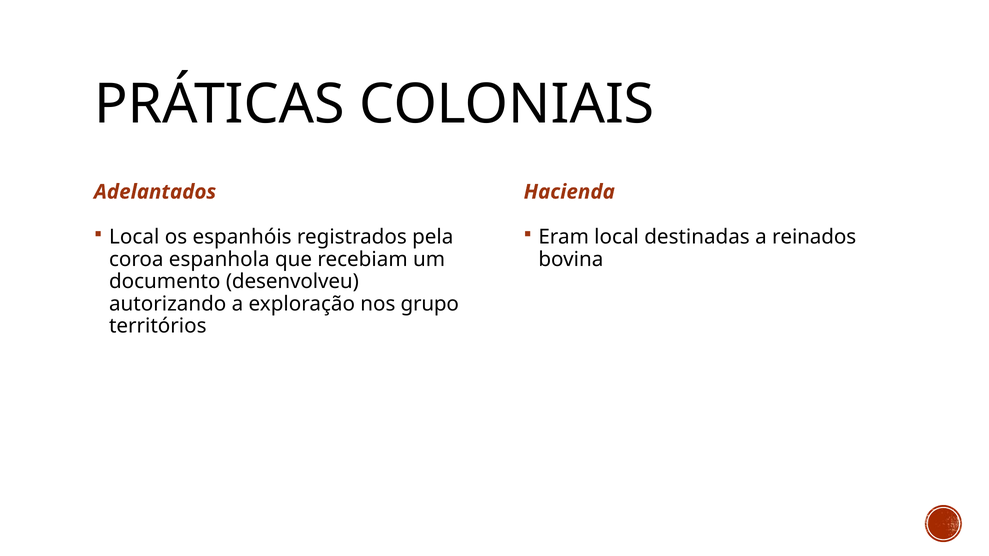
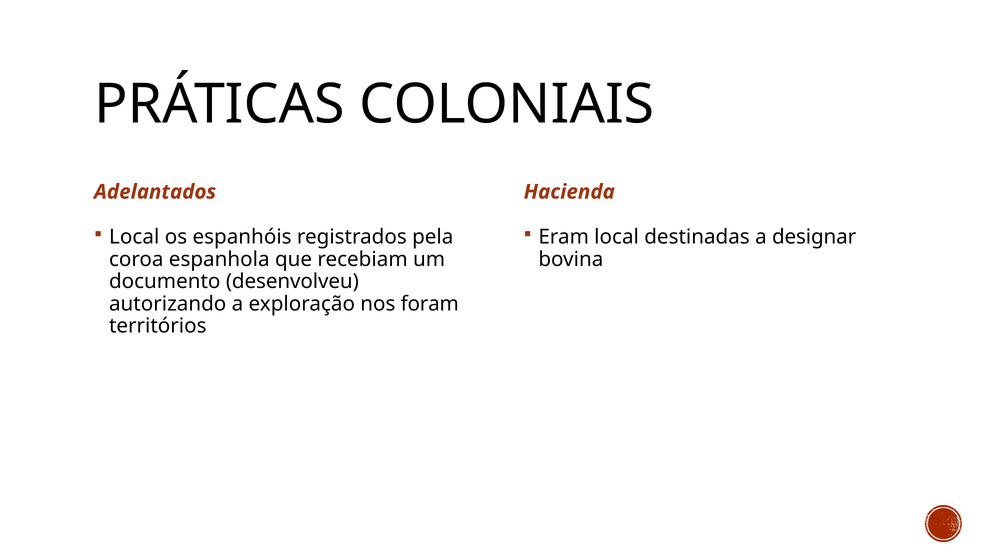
reinados: reinados -> designar (814, 237)
grupo: grupo -> foram (430, 304)
